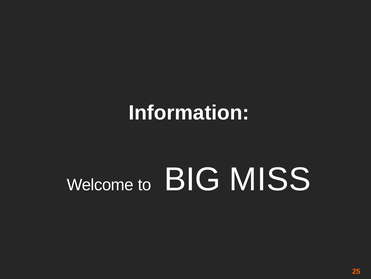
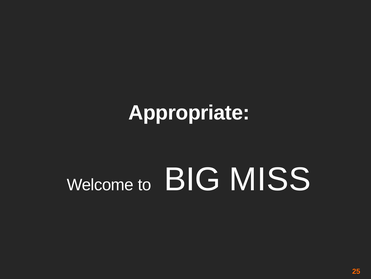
Information: Information -> Appropriate (189, 113)
